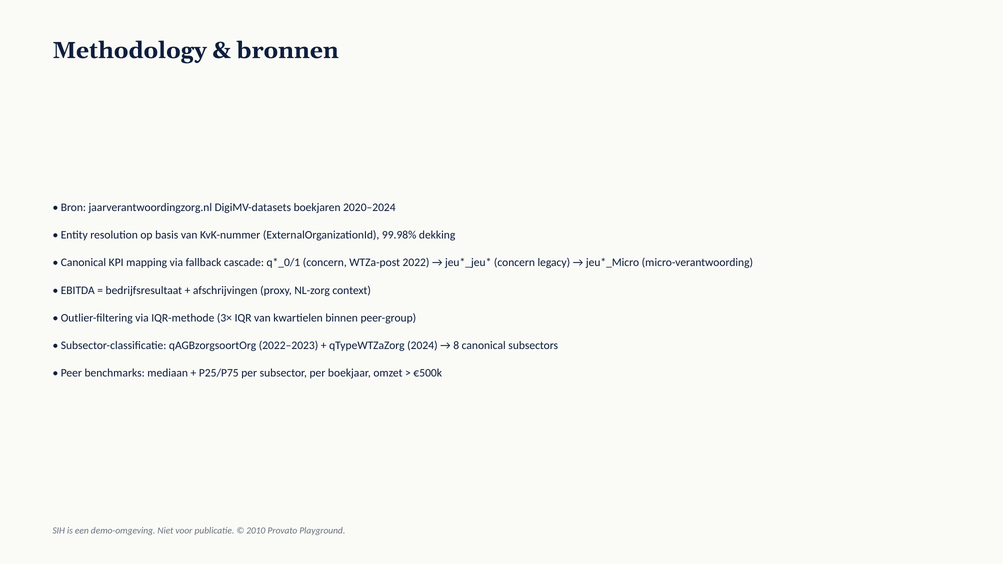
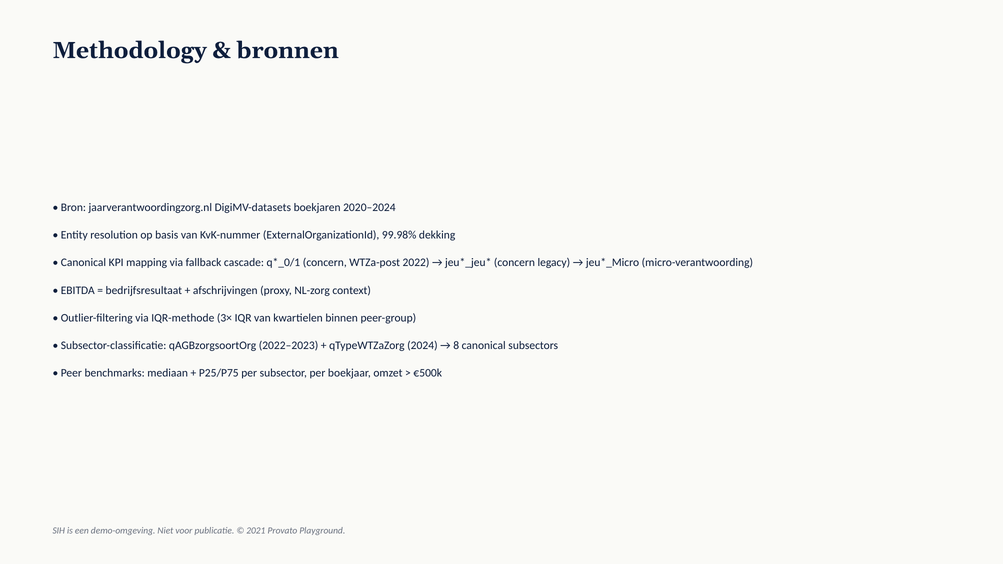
2010: 2010 -> 2021 (256, 531)
